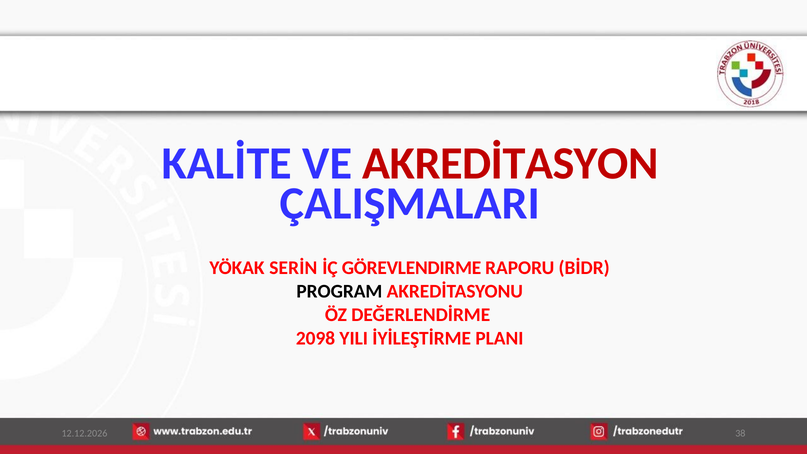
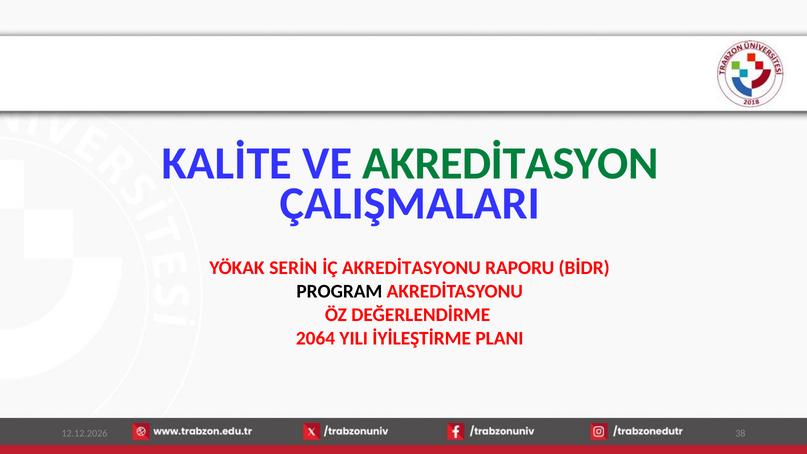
AKREDİTASYON colour: red -> green (511, 163)
İÇ GÖREVLENDIRME: GÖREVLENDIRME -> AKREDİTASYONU (411, 268)
2098: 2098 -> 2064 (316, 338)
